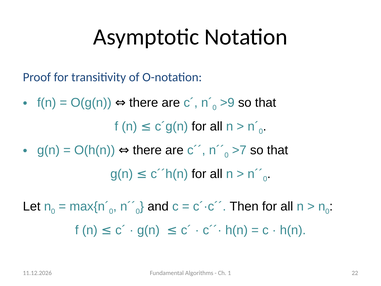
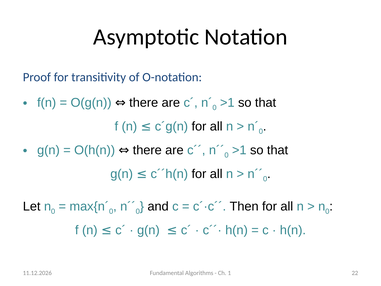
>9: >9 -> >1 (227, 103)
>7: >7 -> >1 (239, 150)
